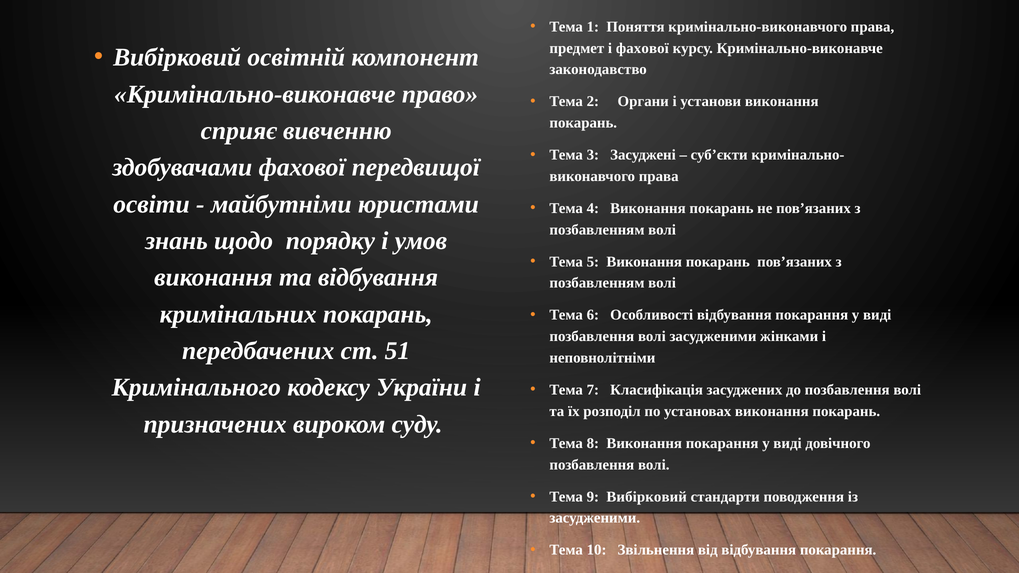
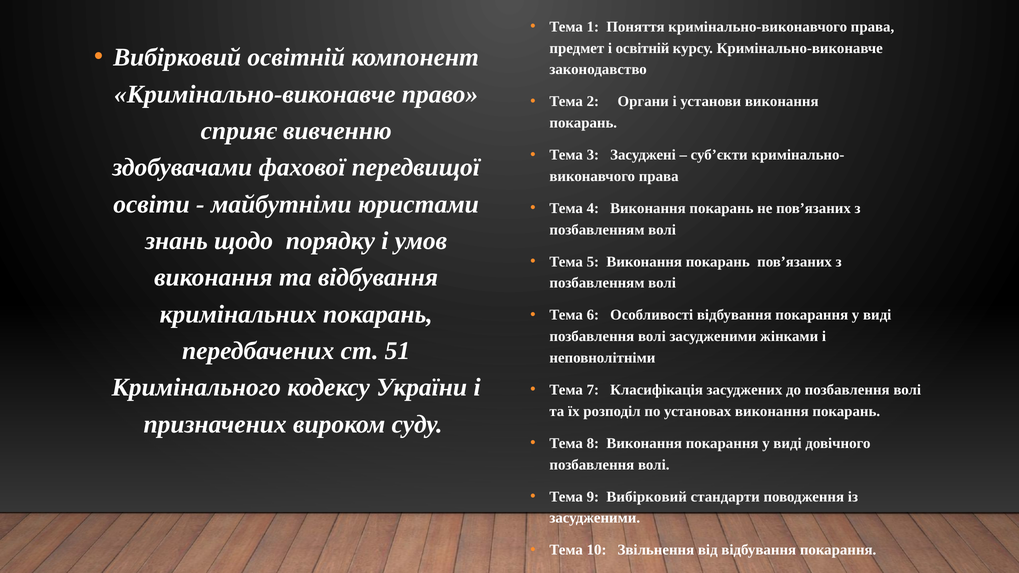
і фахової: фахової -> освітній (643, 48)
